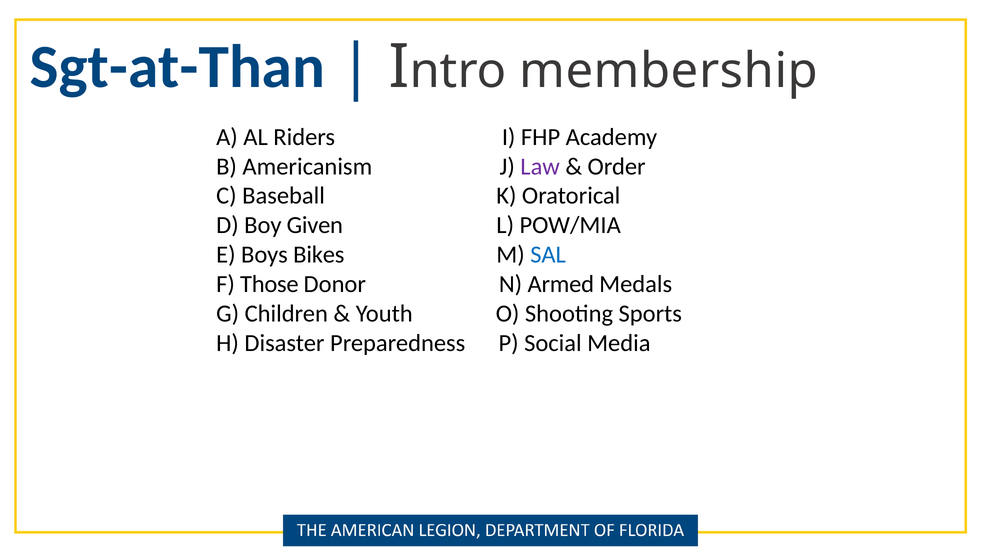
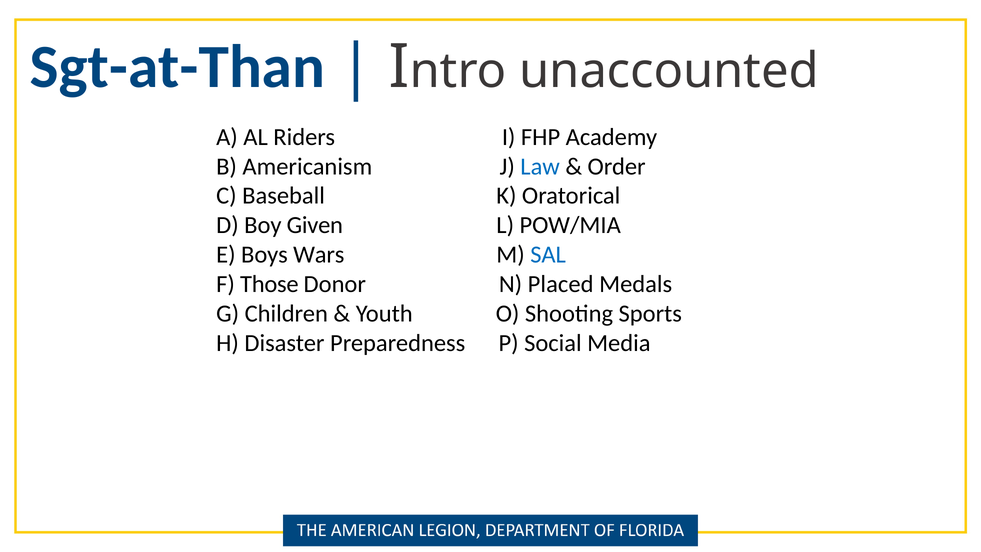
membership: membership -> unaccounted (669, 71)
Law colour: purple -> blue (540, 166)
Bikes: Bikes -> Wars (319, 255)
Armed: Armed -> Placed (561, 284)
